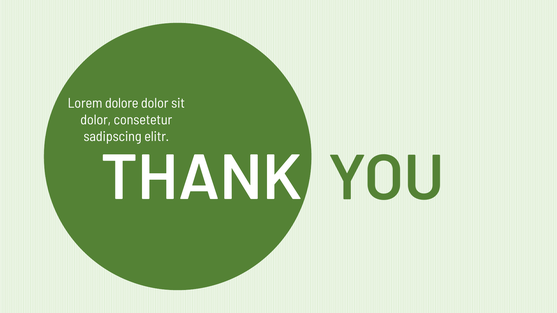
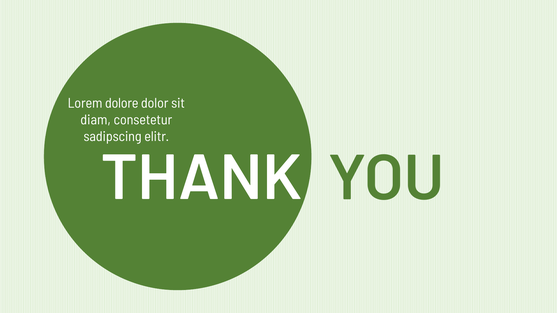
dolor: dolor -> diam (95, 120)
